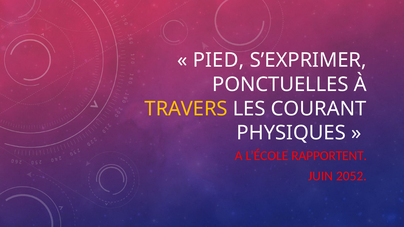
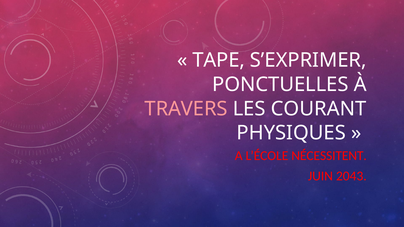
PIED: PIED -> TAPE (219, 60)
TRAVERS colour: yellow -> pink (186, 109)
RAPPORTENT: RAPPORTENT -> NÉCESSITENT (329, 156)
2052: 2052 -> 2043 (351, 176)
